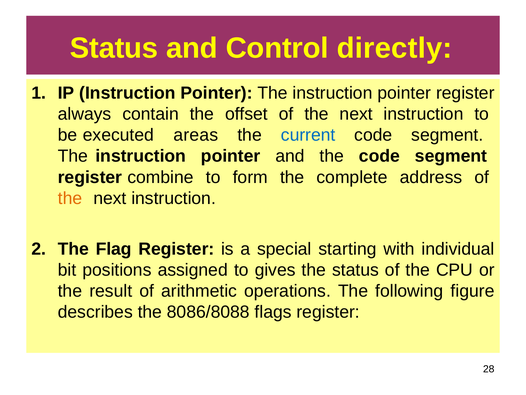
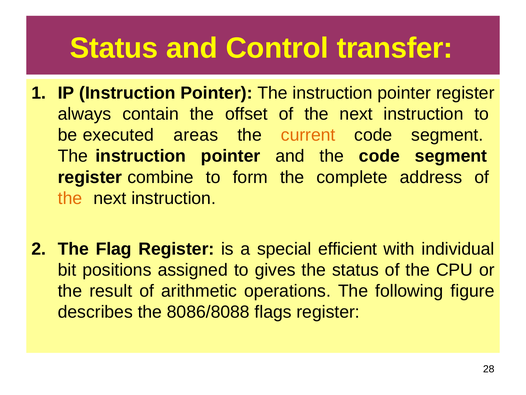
directly: directly -> transfer (395, 48)
current colour: blue -> orange (308, 135)
starting: starting -> efficient (348, 249)
